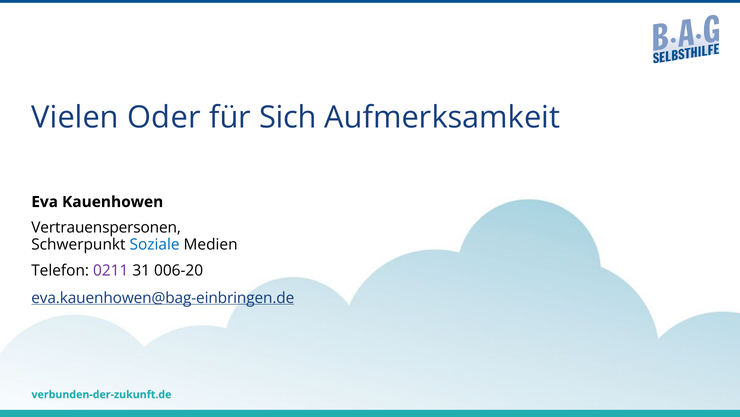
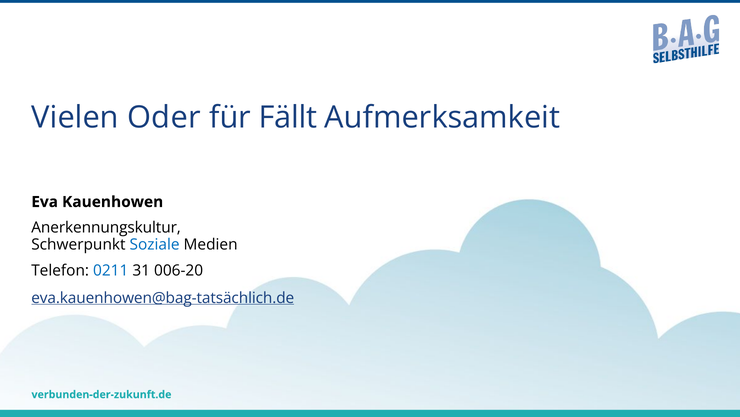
Sich: Sich -> Fällt (288, 117)
Vertrauenspersonen: Vertrauenspersonen -> Anerkennungskultur (106, 227)
0211 colour: purple -> blue (111, 270)
eva.kauenhowen@bag-einbringen.de: eva.kauenhowen@bag-einbringen.de -> eva.kauenhowen@bag-tatsächlich.de (163, 298)
